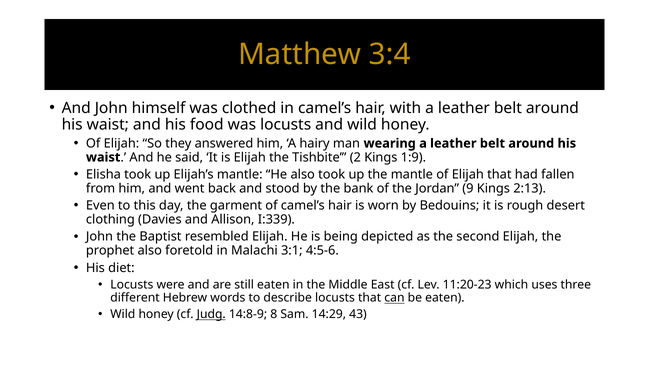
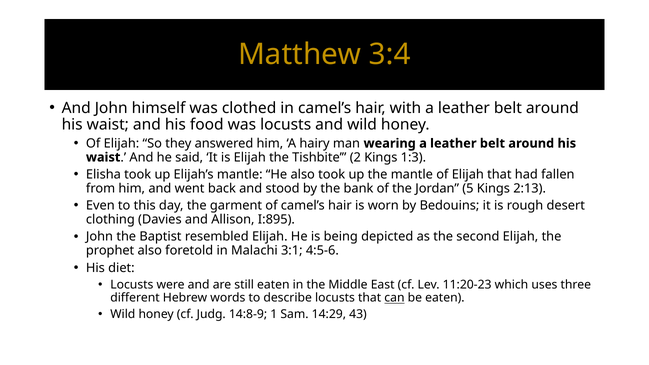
1:9: 1:9 -> 1:3 (413, 157)
9: 9 -> 5 (468, 188)
I:339: I:339 -> I:895 (276, 220)
Judg underline: present -> none (211, 314)
8: 8 -> 1 (274, 314)
